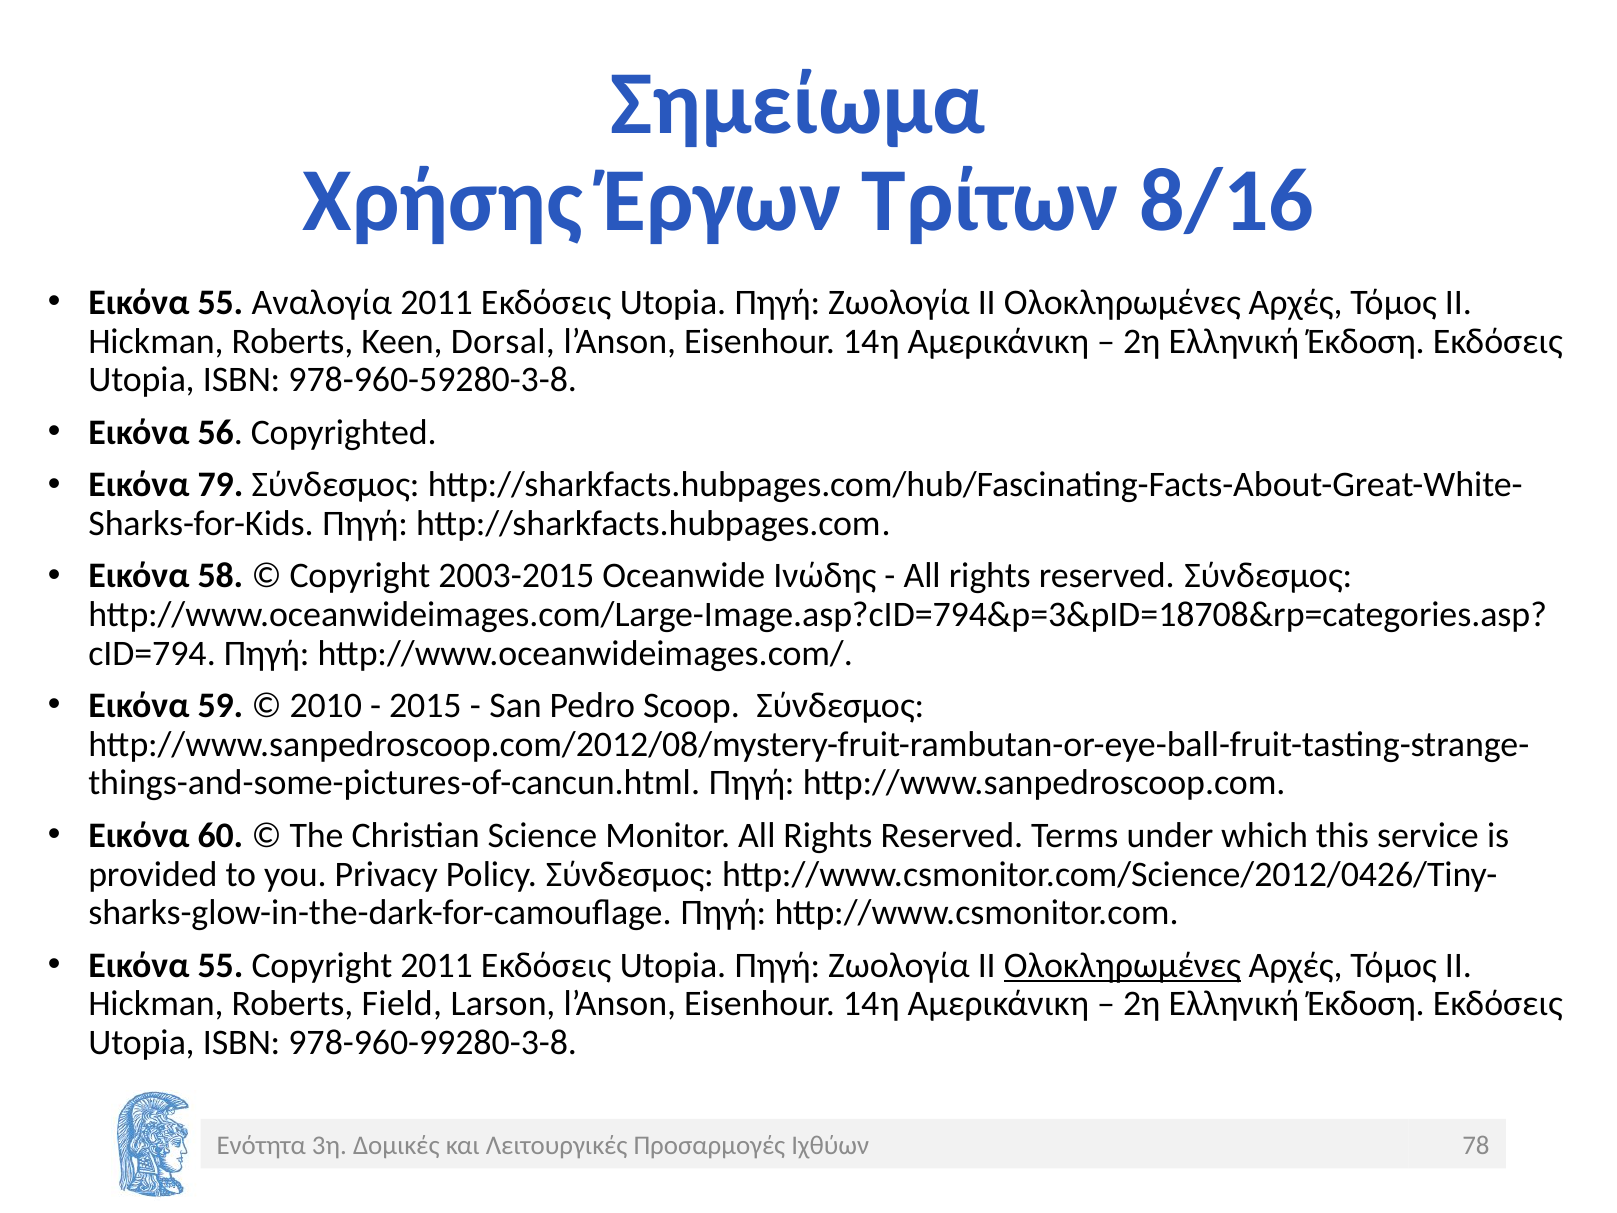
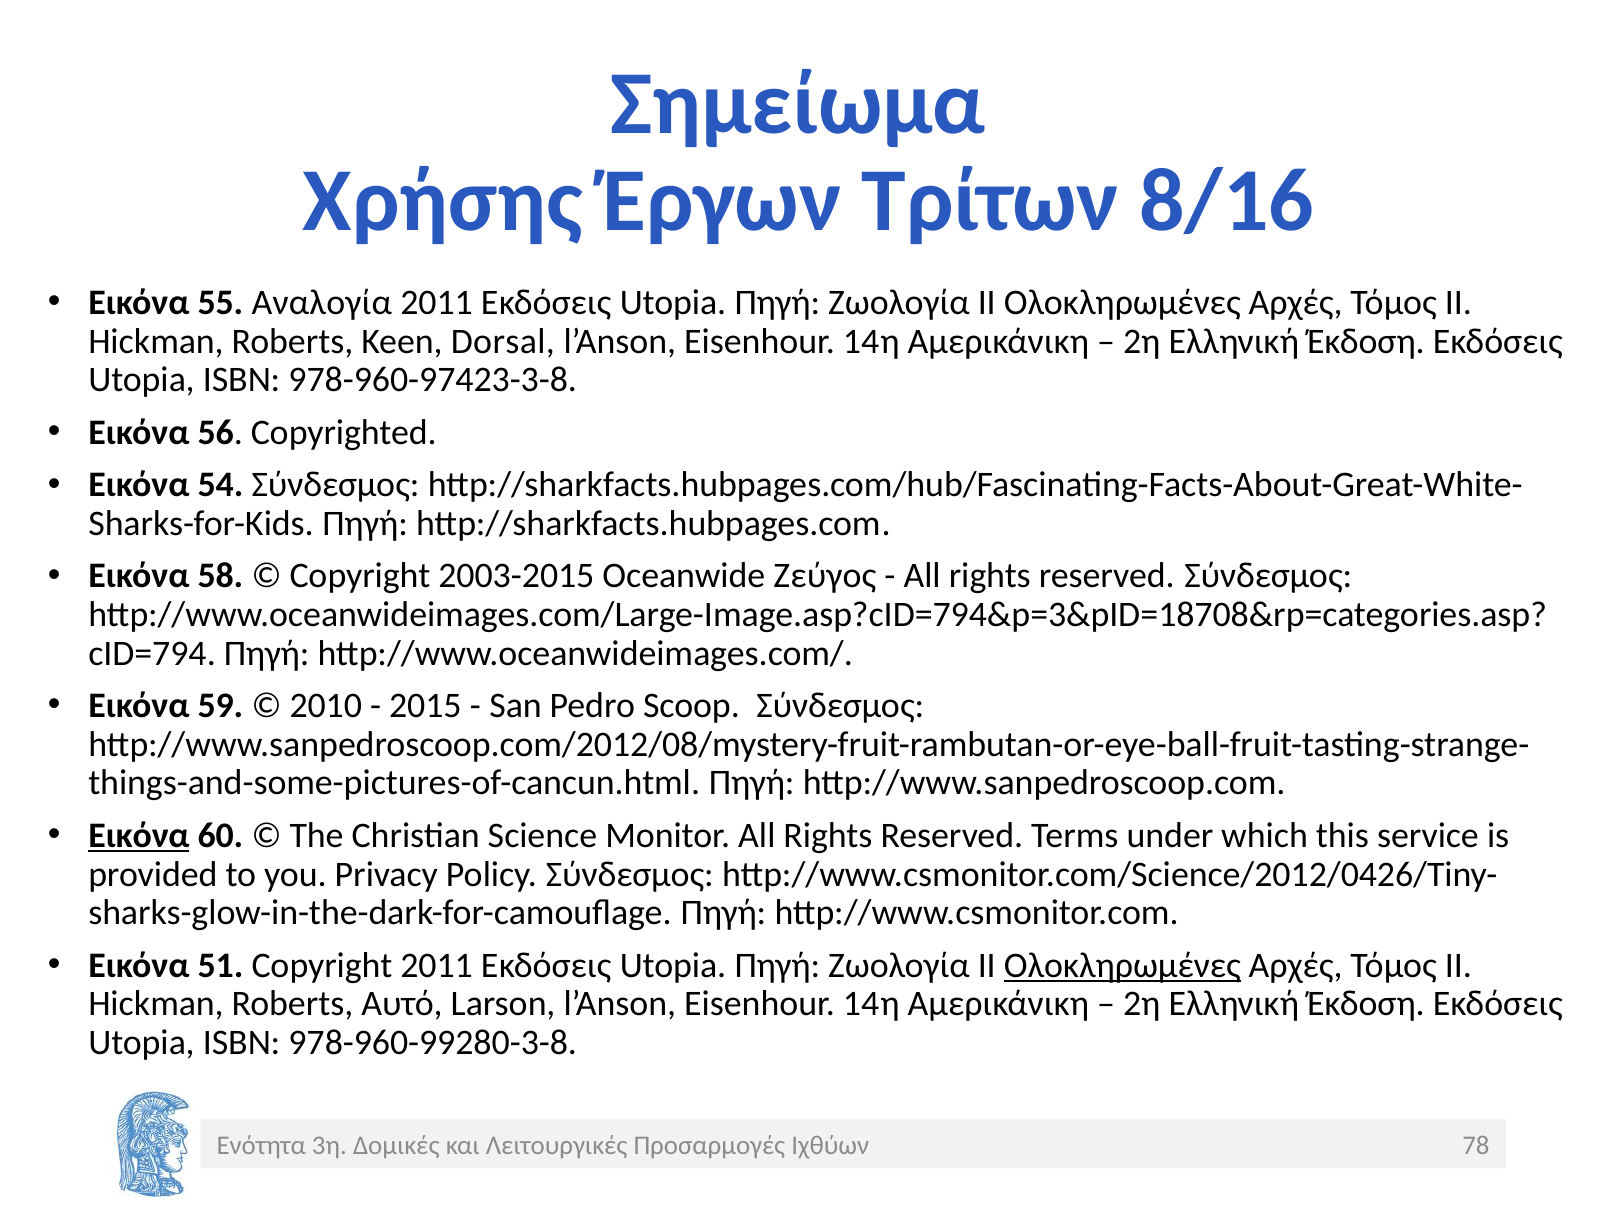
978-960-59280-3-8: 978-960-59280-3-8 -> 978-960-97423-3-8 (433, 380)
79: 79 -> 54 (221, 485)
Ινώδης: Ινώδης -> Ζεύγος (825, 576)
Εικόνα underline: none -> present (139, 835)
55: 55 -> 51 (221, 965)
Field: Field -> Αυτό (402, 1004)
